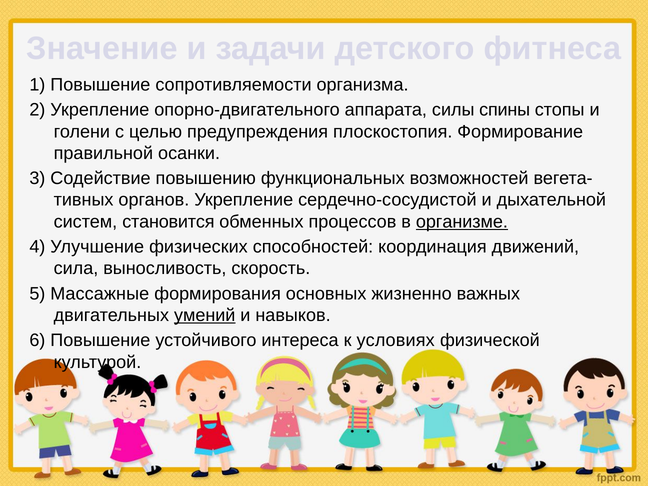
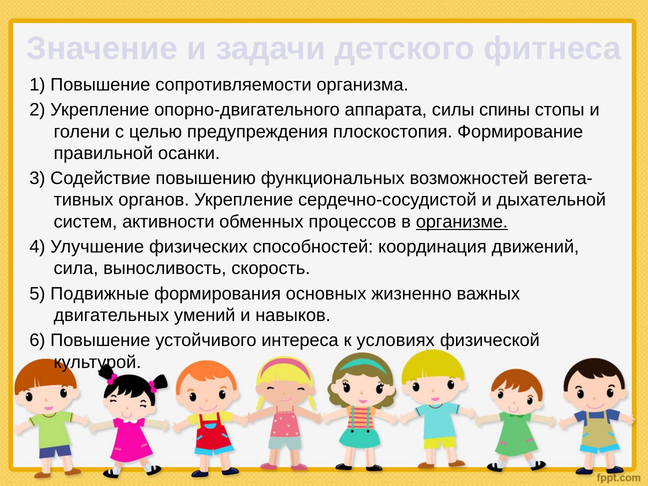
становится: становится -> активности (168, 222)
Массажные: Массажные -> Подвижные (100, 294)
умений underline: present -> none (205, 315)
